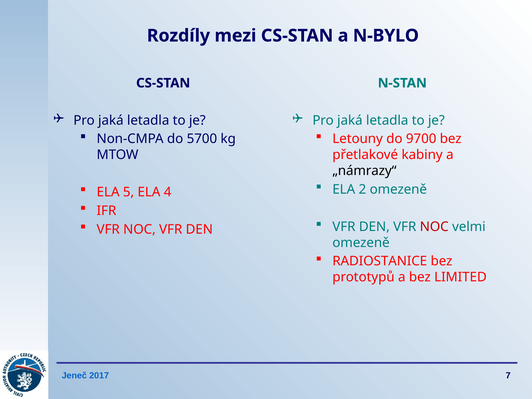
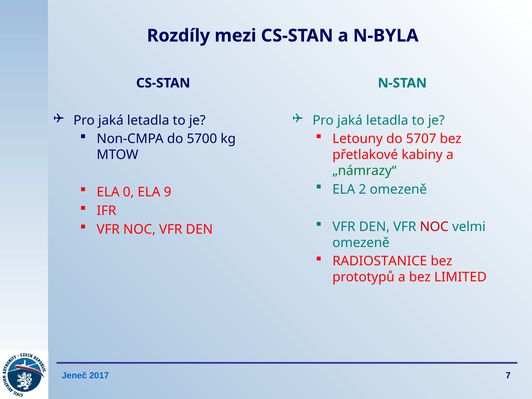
N-BYLO: N-BYLO -> N-BYLA (386, 36)
9700: 9700 -> 5707 (421, 139)
„námrazy“ colour: black -> green (364, 171)
5: 5 -> 0 (128, 192)
4: 4 -> 9 (168, 192)
